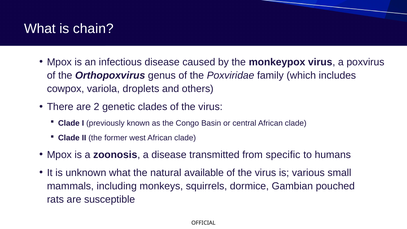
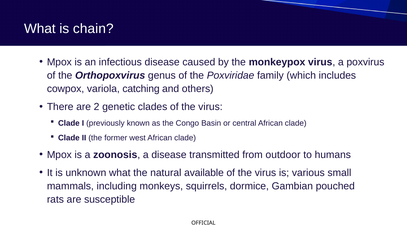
droplets: droplets -> catching (141, 89)
specific: specific -> outdoor (283, 155)
